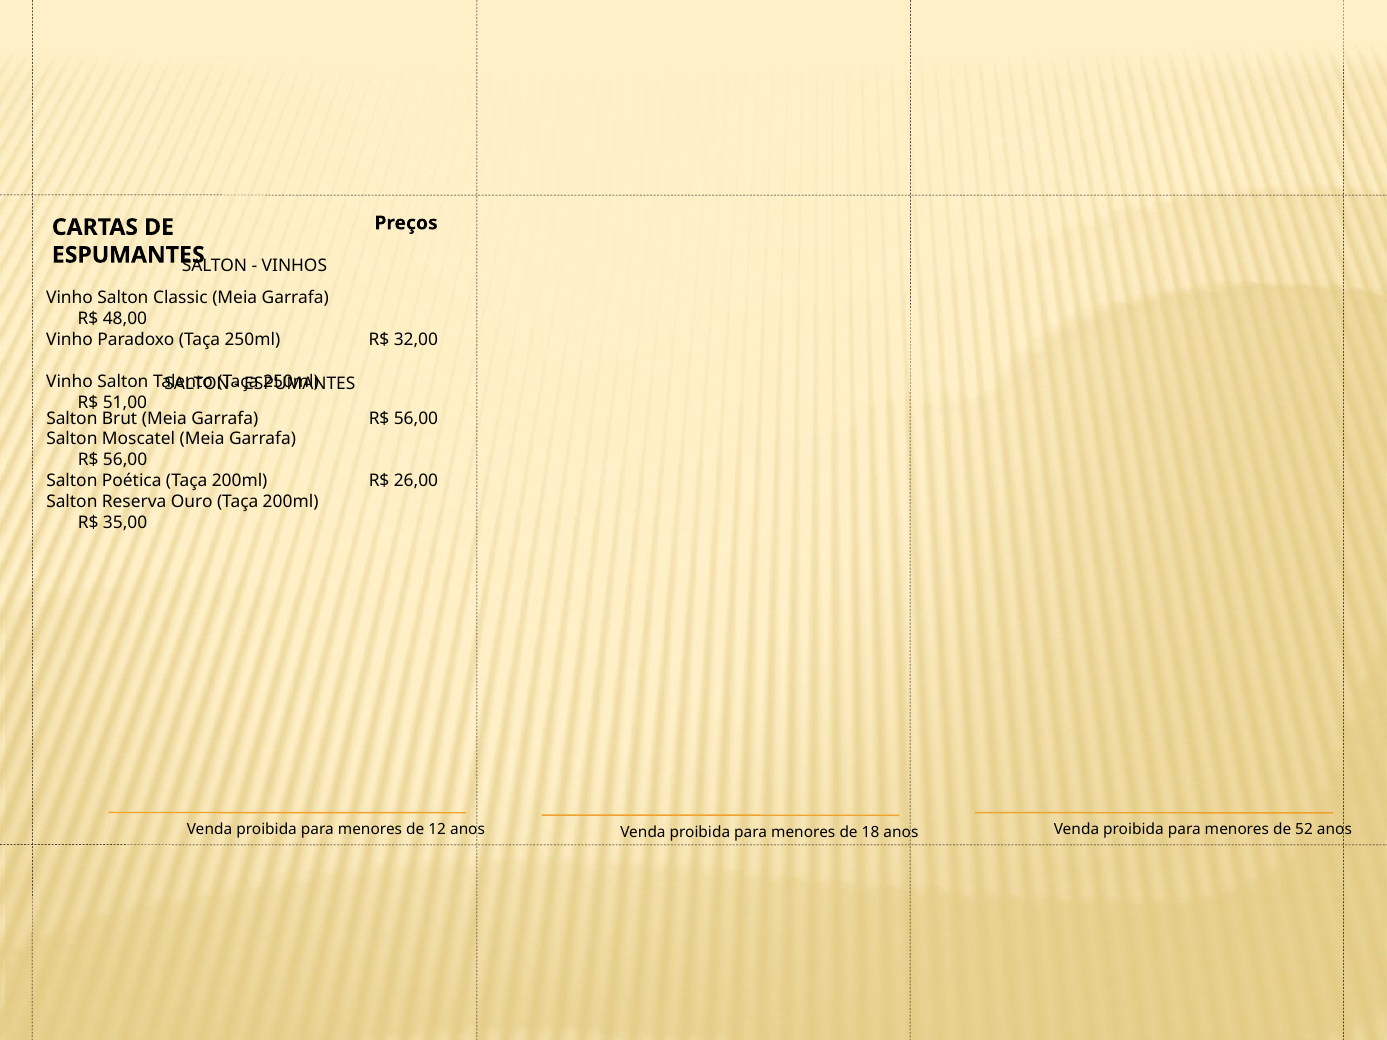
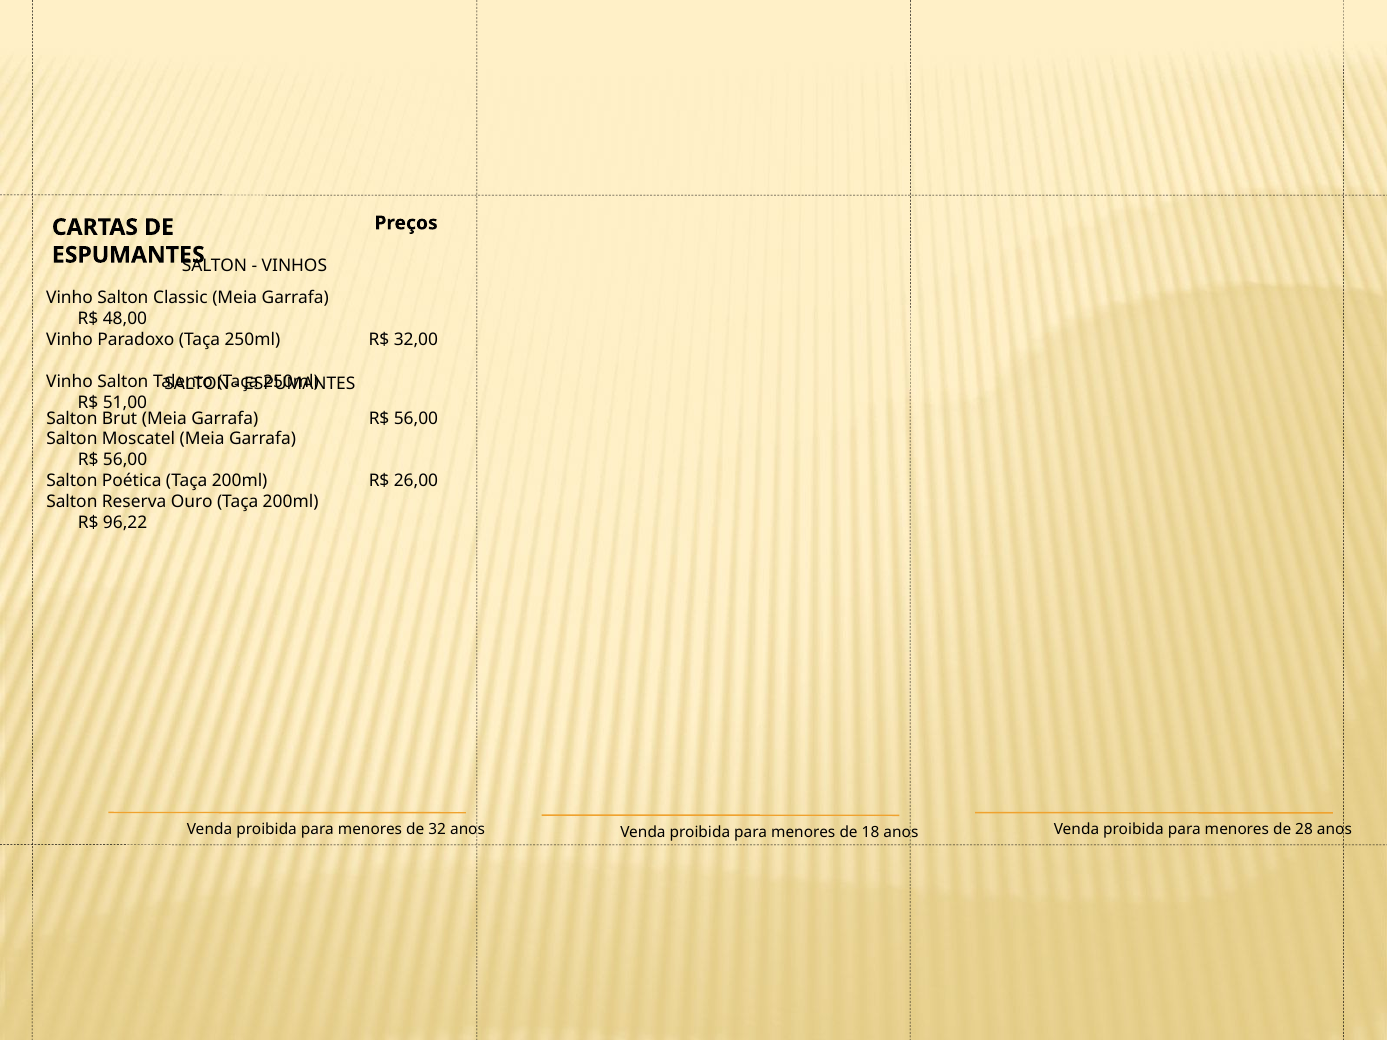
35,00: 35,00 -> 96,22 (125, 523)
12: 12 -> 32 (437, 830)
52: 52 -> 28 (1304, 830)
